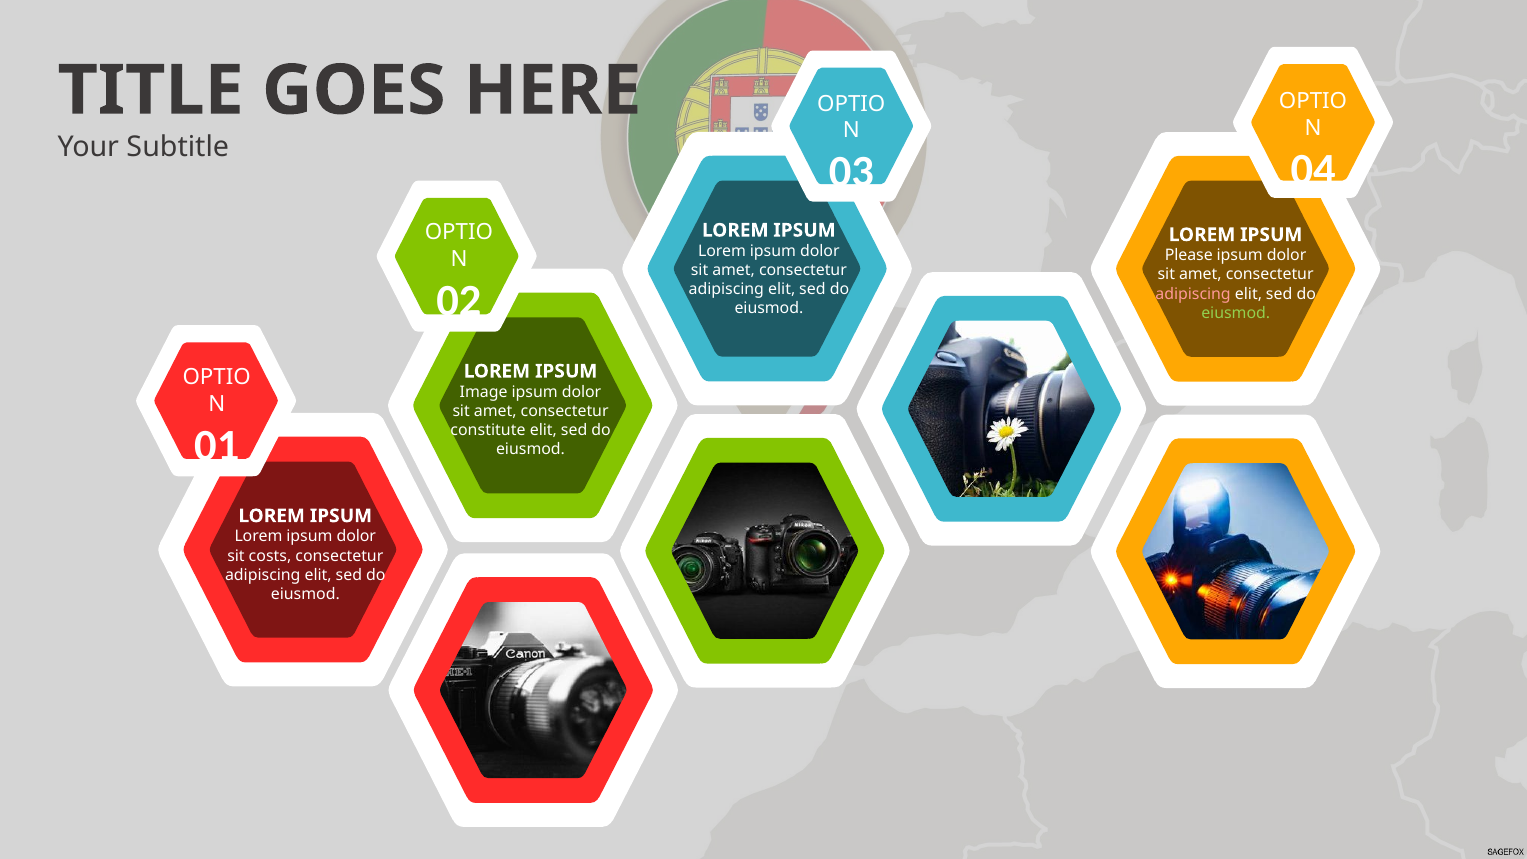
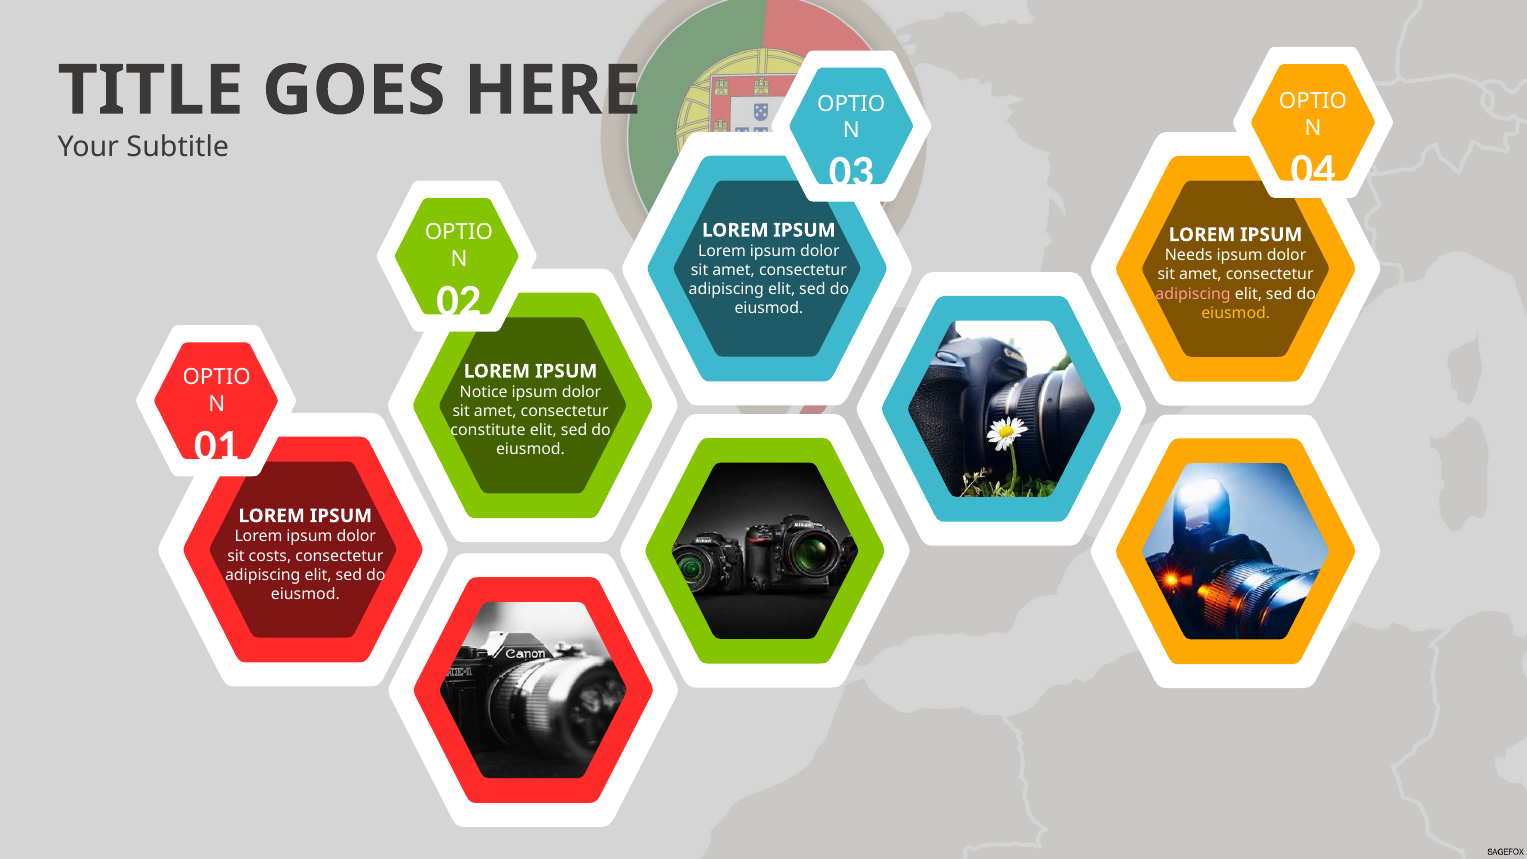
Please: Please -> Needs (1189, 256)
eiusmod colour: light green -> yellow (1236, 313)
Image: Image -> Notice (484, 392)
